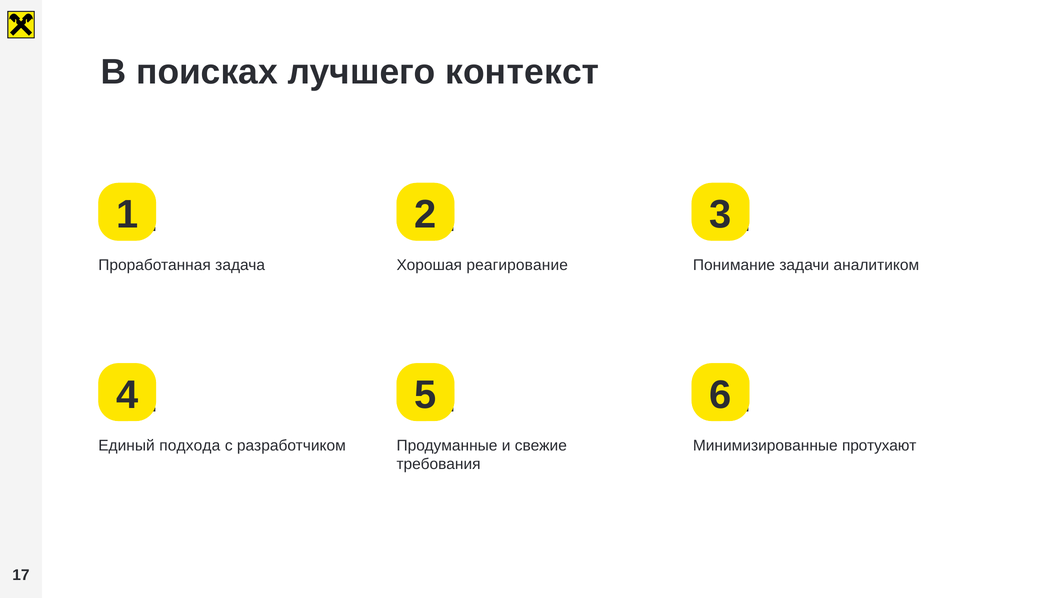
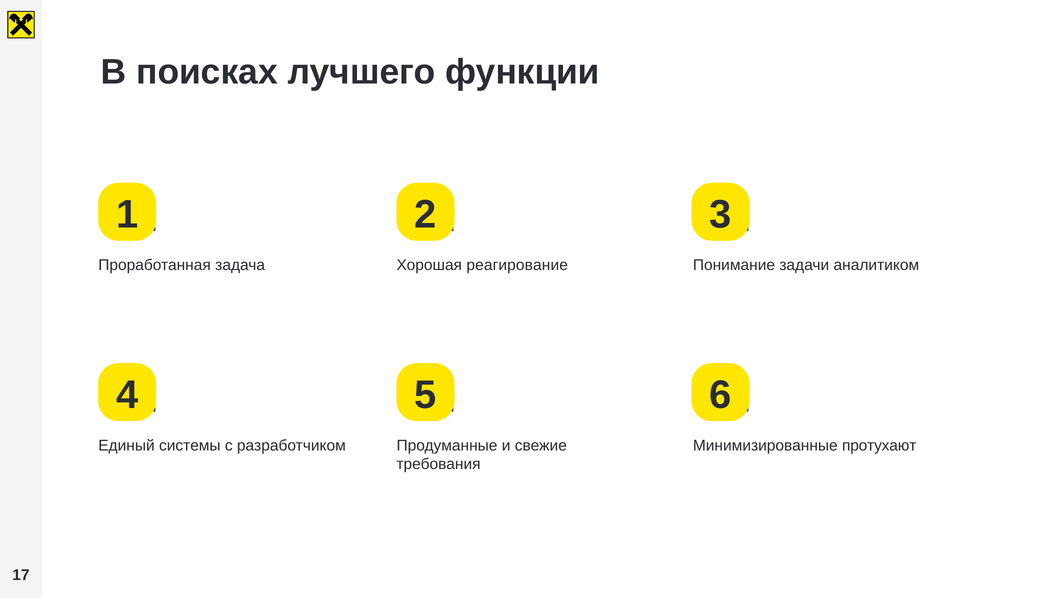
контекст: контекст -> функции (522, 72)
подхода: подхода -> системы (190, 445)
